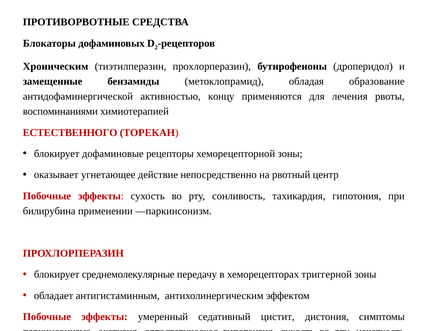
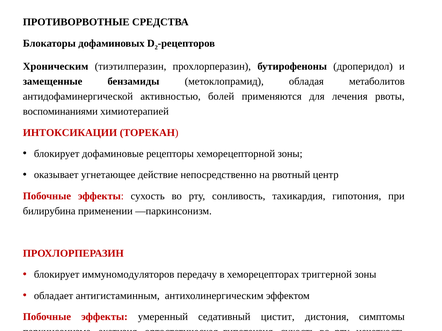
образование: образование -> метаболитов (377, 82)
концу: концу -> болей (221, 97)
ЕСТЕСТВЕННОГО: ЕСТЕСТВЕННОГО -> ИНТОКСИКАЦИИ (70, 133)
среднемолекулярные: среднемолекулярные -> иммуномодуляторов (128, 275)
